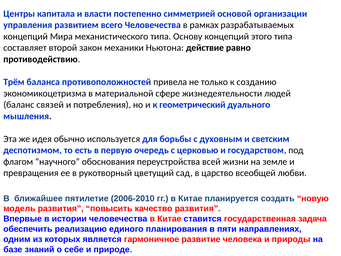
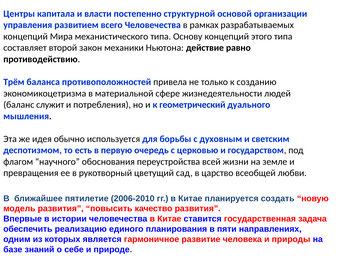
симметрией: симметрией -> структурной (189, 14)
связей: связей -> служит (50, 105)
